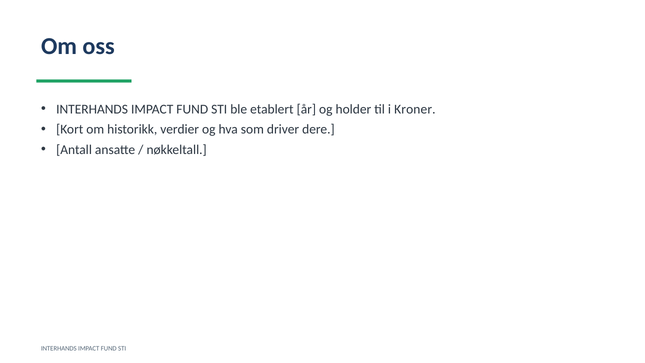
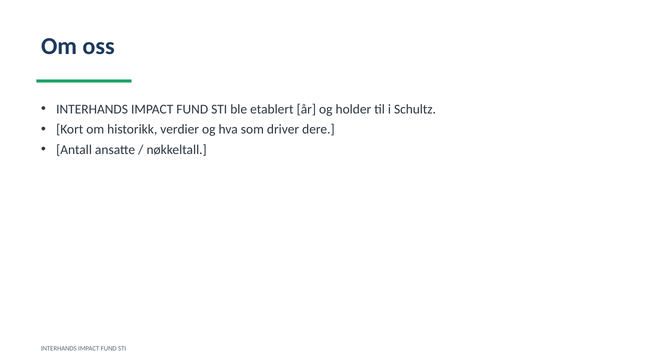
Kroner: Kroner -> Schultz (415, 109)
